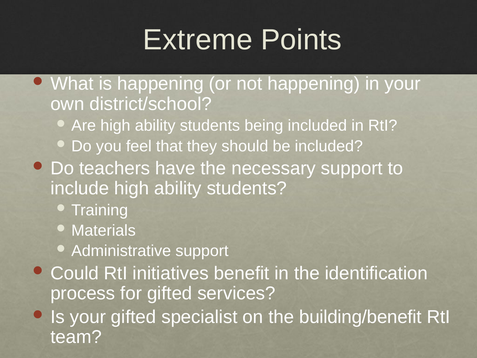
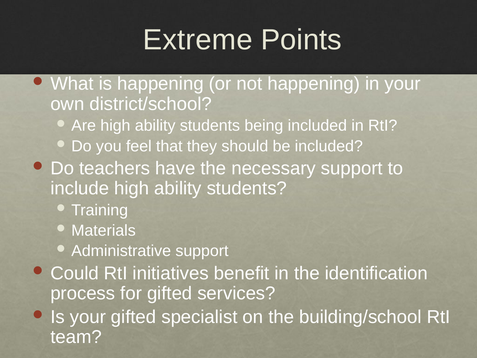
building/benefit: building/benefit -> building/school (360, 317)
